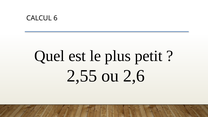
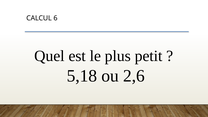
2,55: 2,55 -> 5,18 (82, 76)
